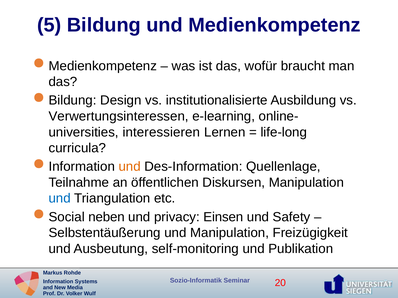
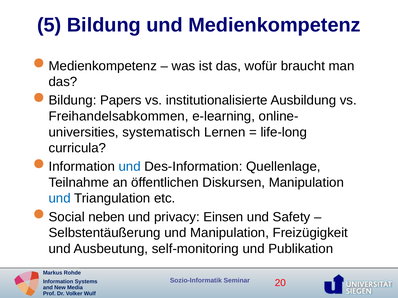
Design: Design -> Papers (121, 101)
Verwertungsinteressen: Verwertungsinteressen -> Freihandelsabkommen (119, 116)
interessieren: interessieren -> systematisch (161, 132)
und colour: orange -> blue (130, 167)
